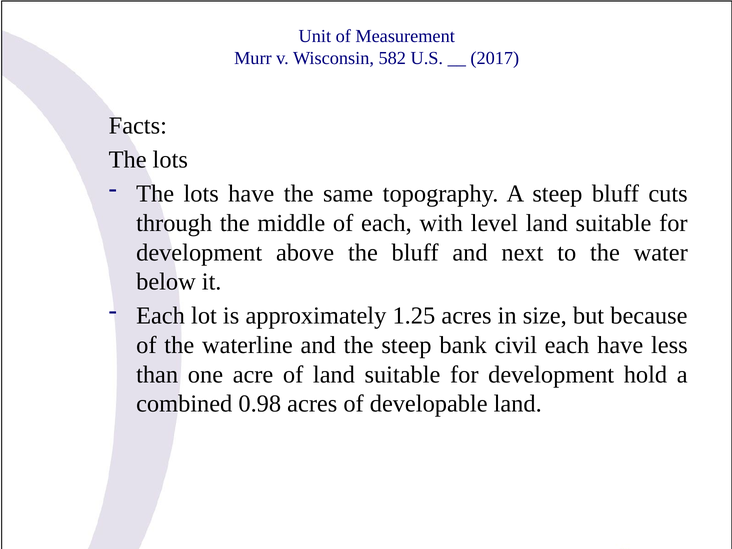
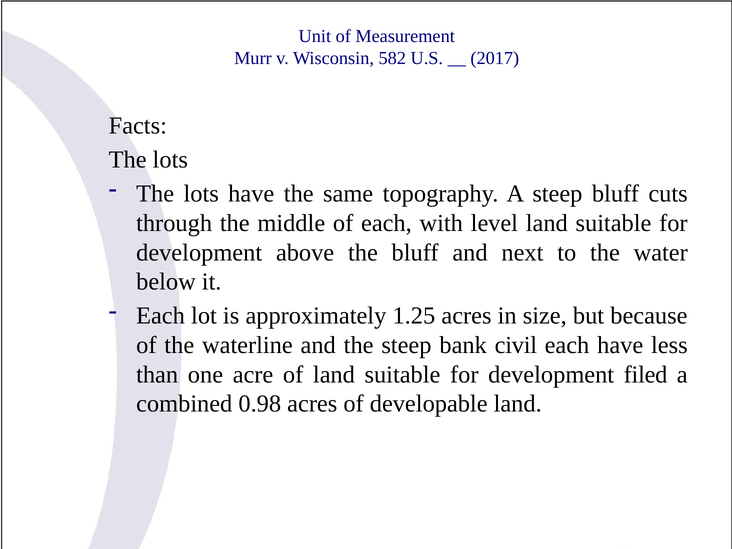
hold: hold -> filed (646, 374)
